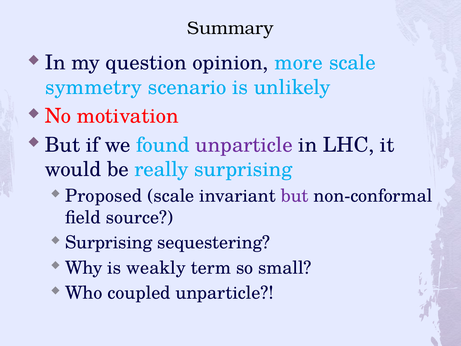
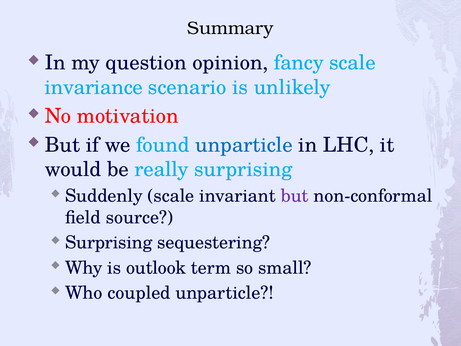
more: more -> fancy (299, 63)
symmetry: symmetry -> invariance (94, 87)
unparticle colour: purple -> blue (244, 145)
Proposed: Proposed -> Suddenly (104, 196)
weakly: weakly -> outlook (156, 268)
